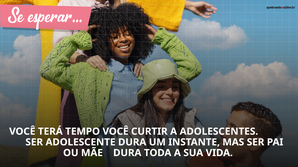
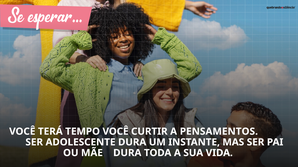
ADOLESCENTES: ADOLESCENTES -> PENSAMENTOS (219, 132)
